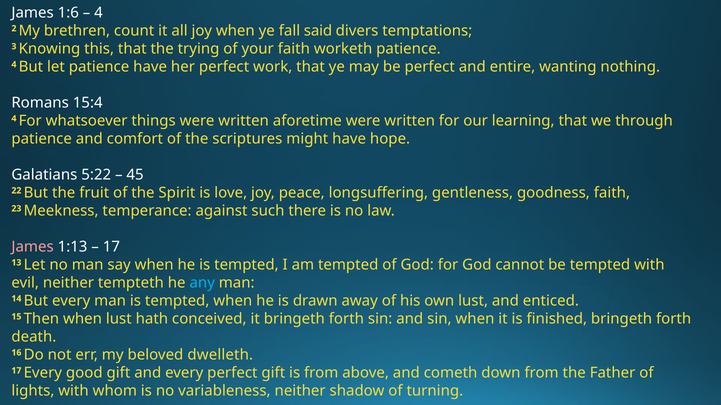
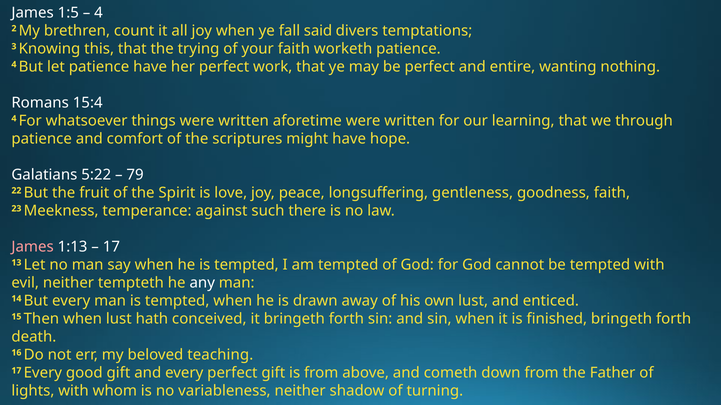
1:6: 1:6 -> 1:5 (68, 13)
45: 45 -> 79 (135, 175)
any colour: light blue -> white (202, 283)
dwelleth: dwelleth -> teaching (220, 355)
